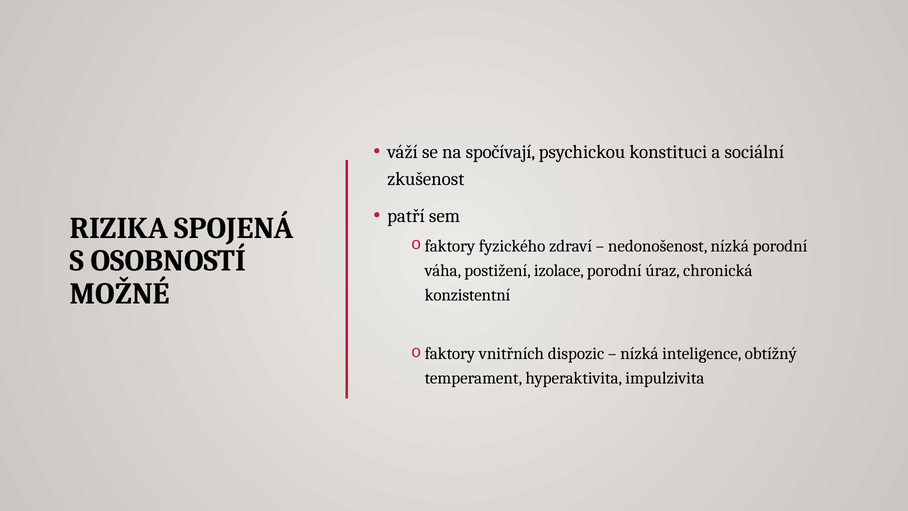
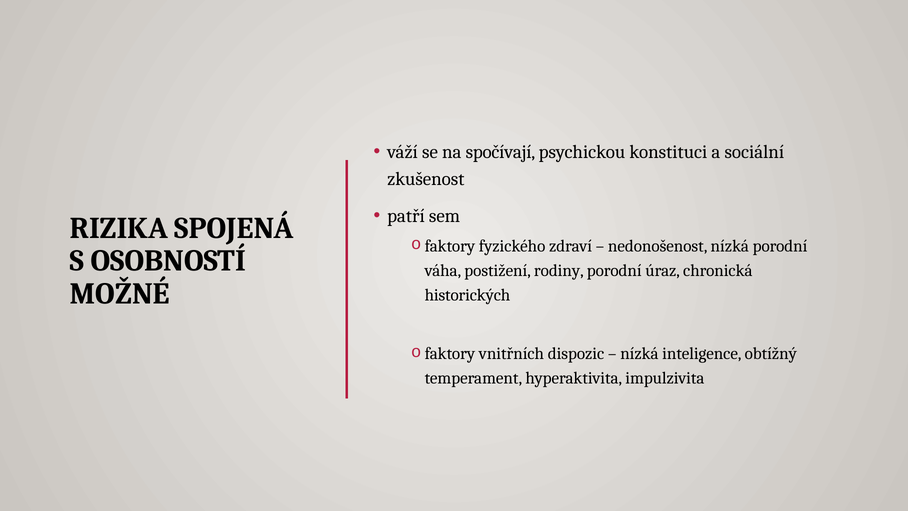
izolace: izolace -> rodiny (559, 271)
konzistentní: konzistentní -> historických (467, 295)
